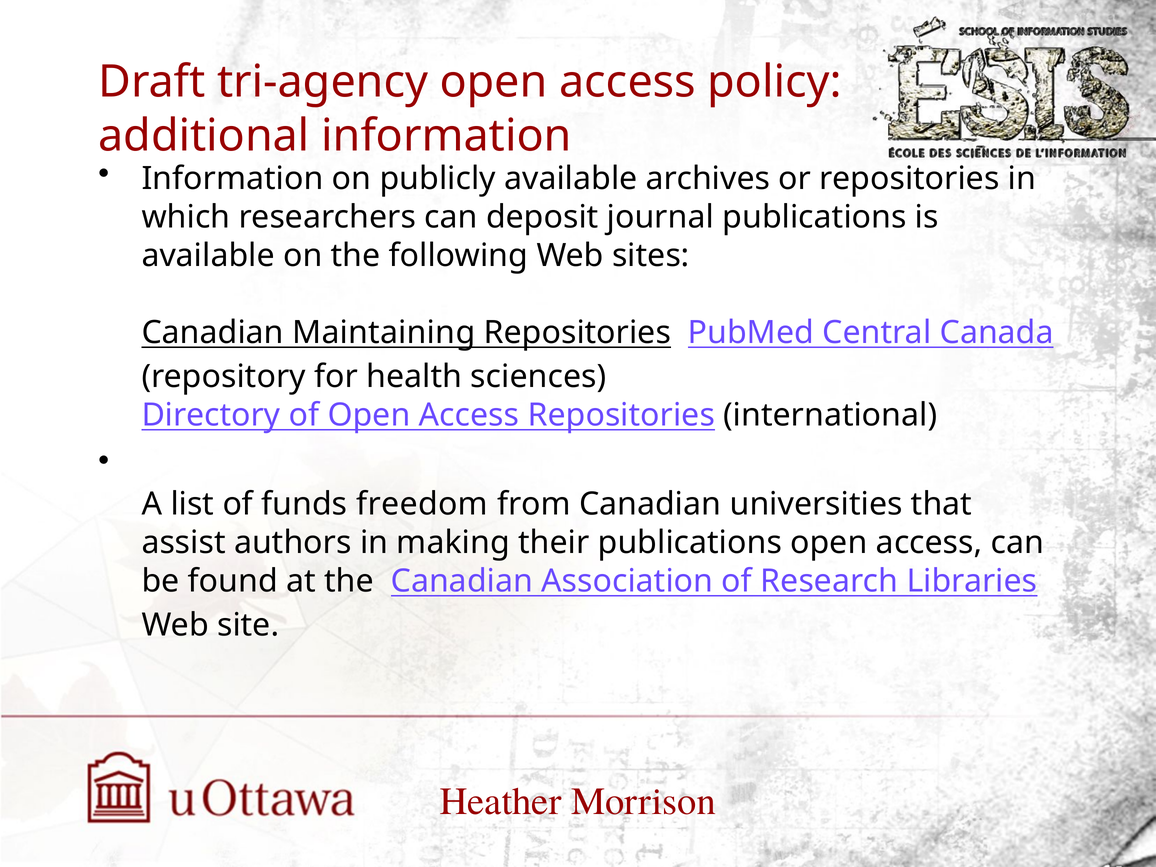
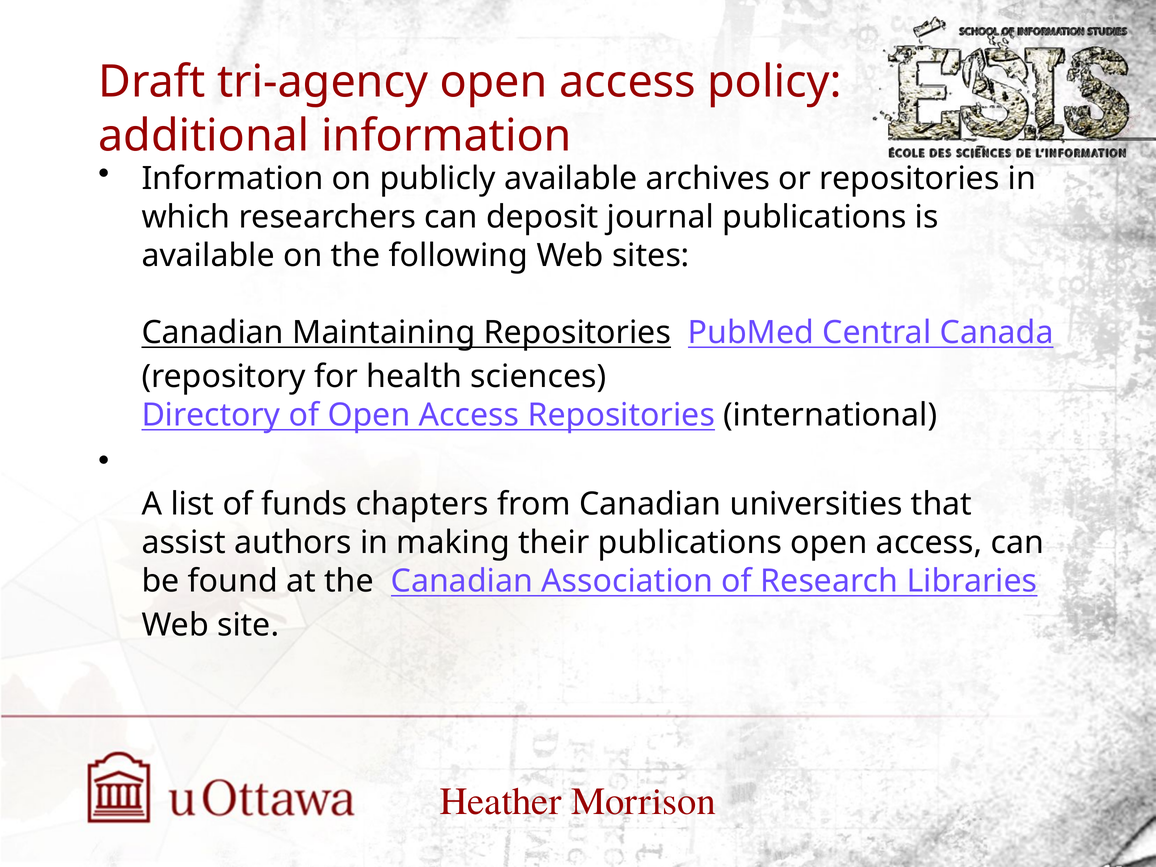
freedom: freedom -> chapters (422, 504)
